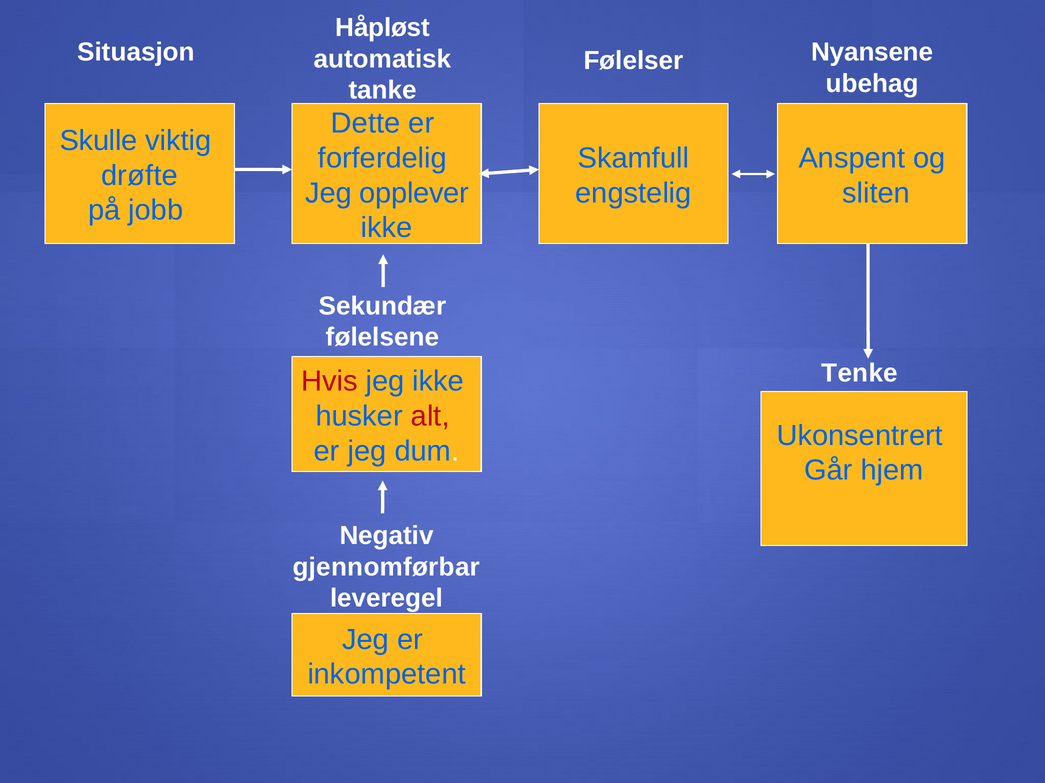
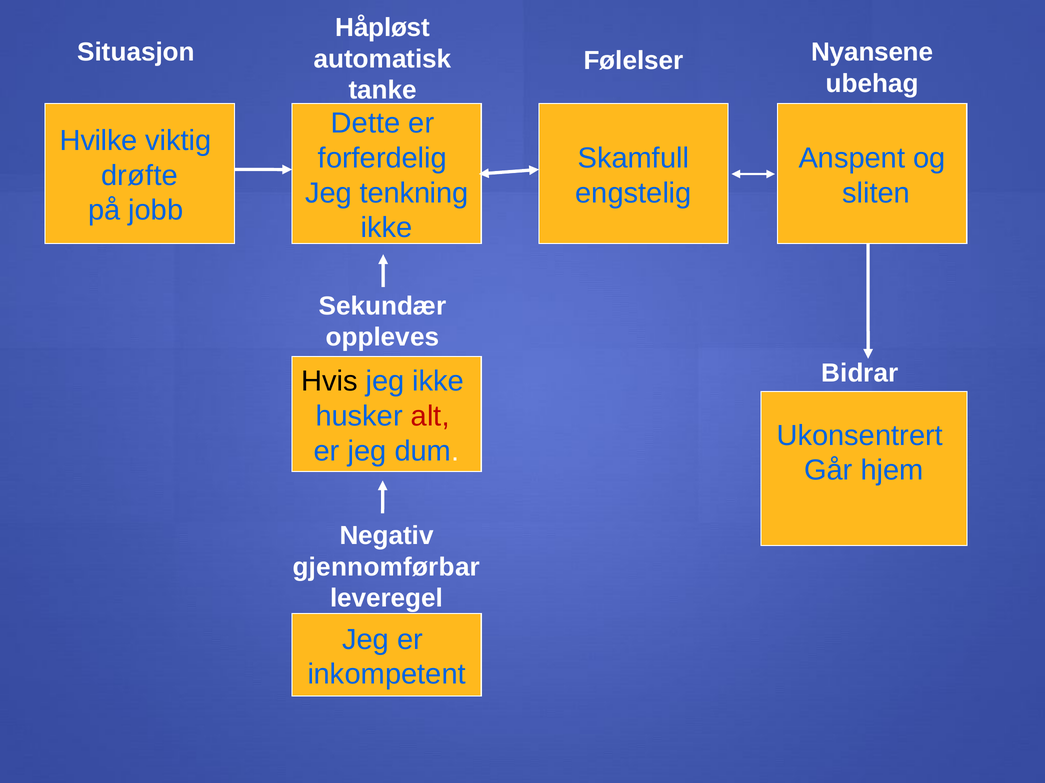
Skulle: Skulle -> Hvilke (99, 141)
opplever: opplever -> tenkning (414, 193)
følelsene: følelsene -> oppleves (383, 338)
Tenke: Tenke -> Bidrar (860, 373)
Hvis colour: red -> black (329, 382)
